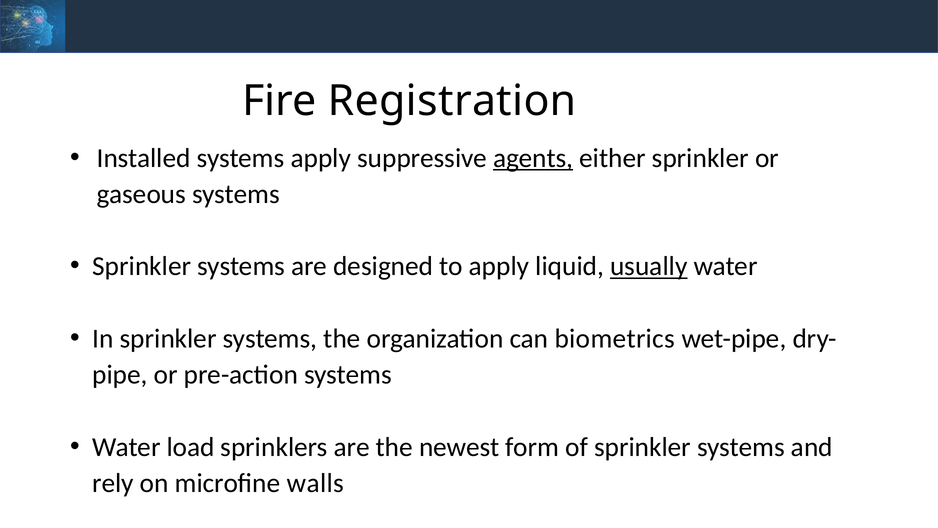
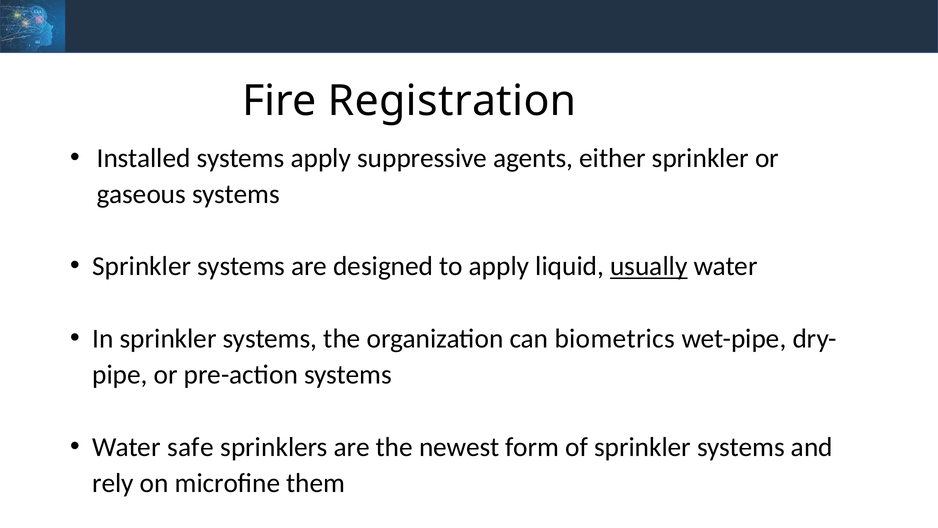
agents underline: present -> none (533, 158)
load: load -> safe (190, 447)
walls: walls -> them (316, 483)
